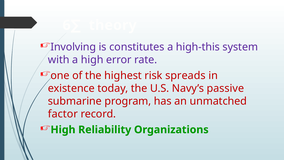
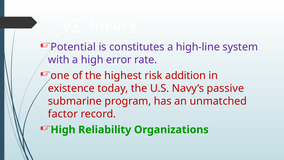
Involving: Involving -> Potential (73, 47)
high-this: high-this -> high-line (198, 47)
spreads: spreads -> addition (186, 75)
